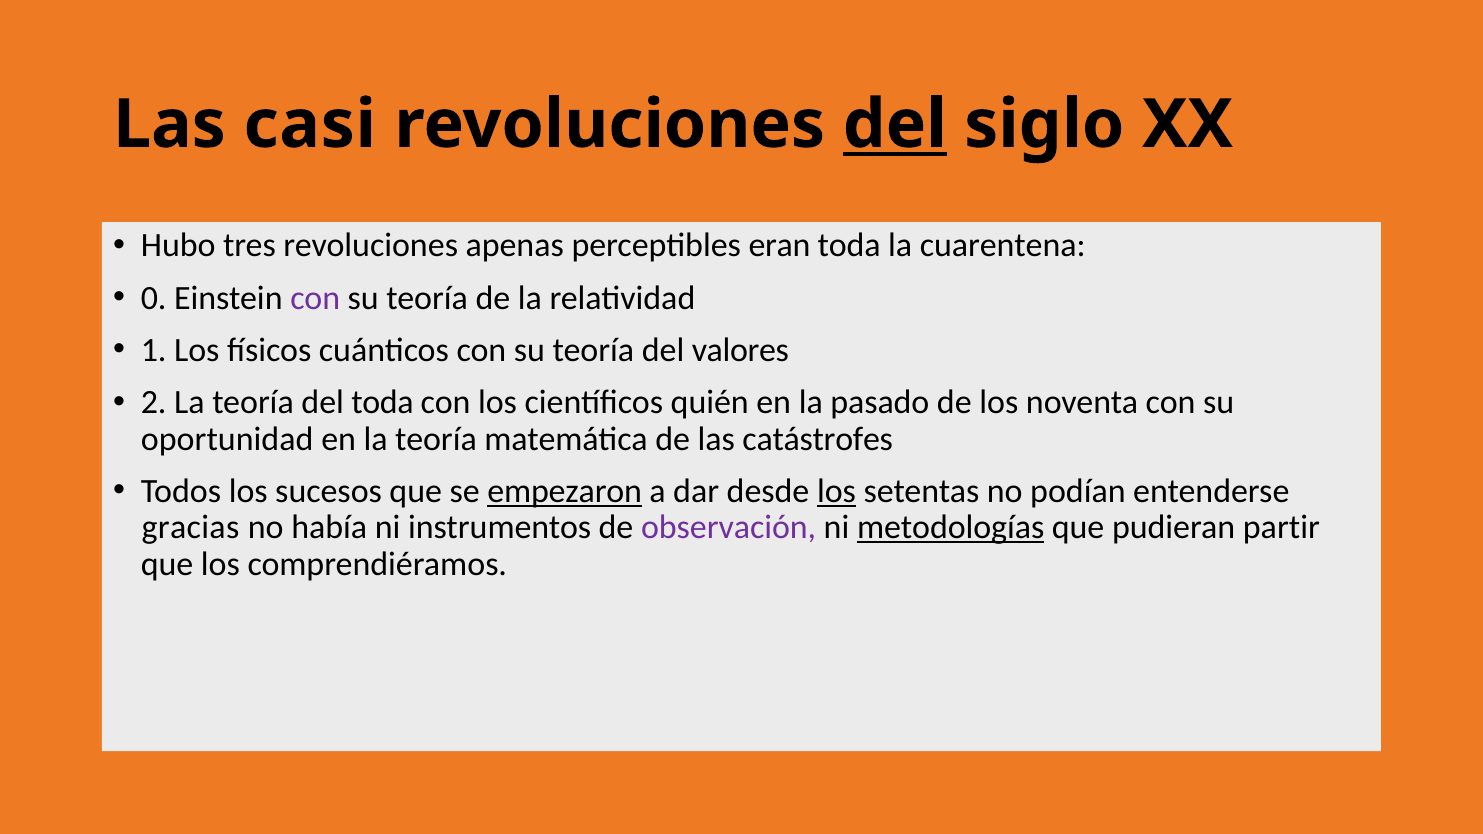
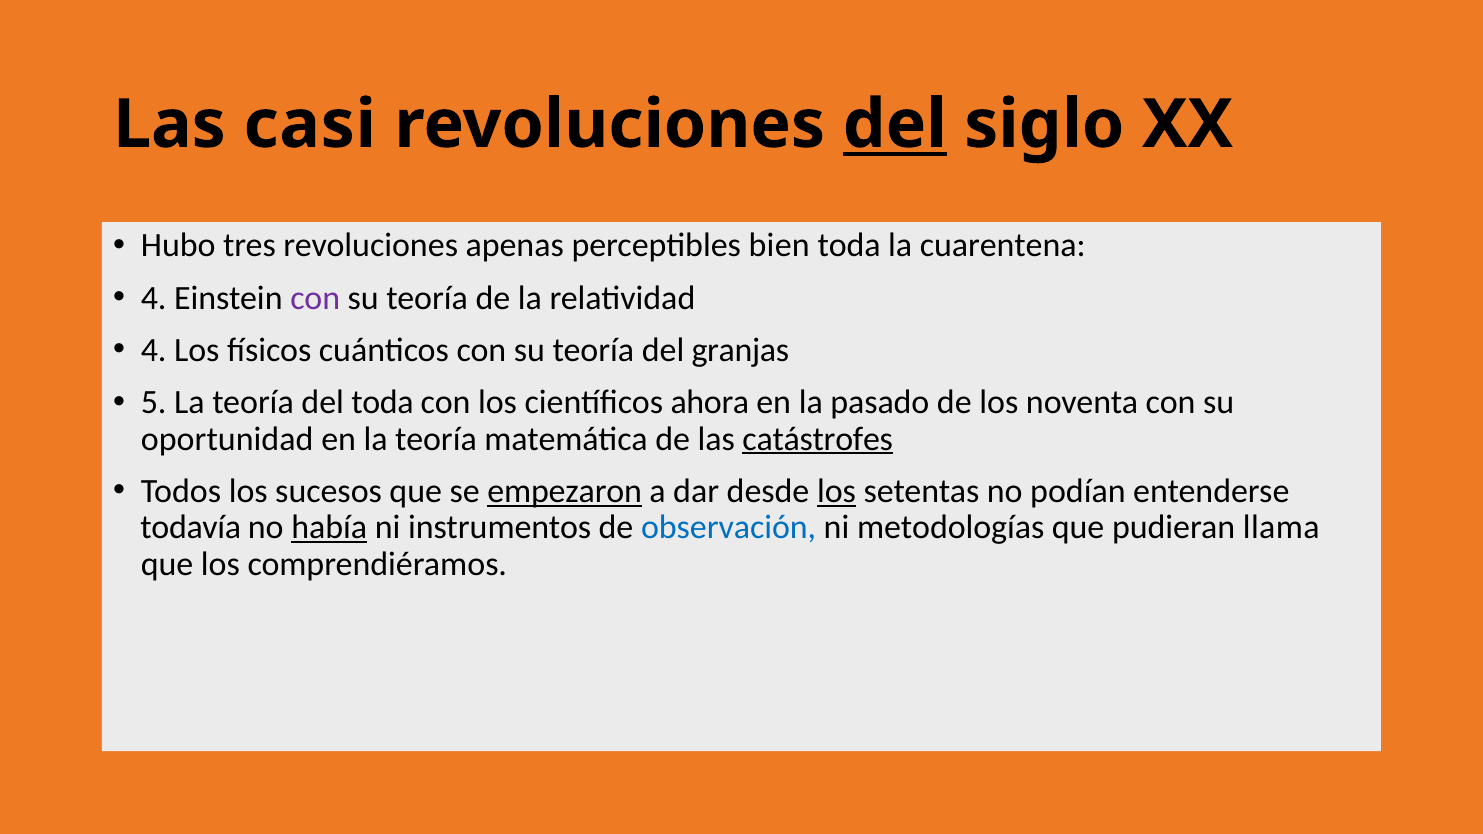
eran: eran -> bien (779, 246)
0: 0 -> 4 (154, 298)
1: 1 -> 4 (154, 350)
valores: valores -> granjas (740, 350)
2: 2 -> 5 (154, 402)
quién: quién -> ahora (710, 402)
catástrofes underline: none -> present (818, 439)
gracias: gracias -> todavía (191, 528)
había underline: none -> present (329, 528)
observación colour: purple -> blue (729, 528)
metodologías underline: present -> none (951, 528)
partir: partir -> llama (1281, 528)
